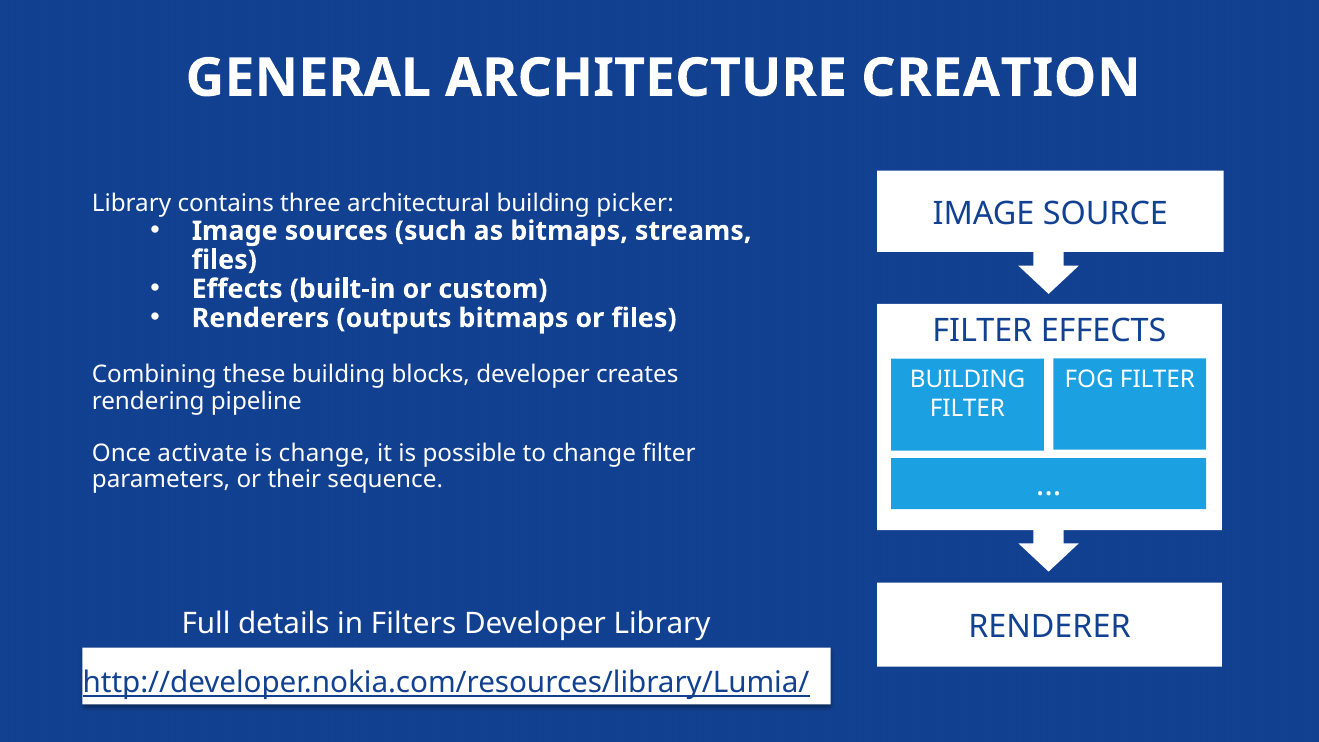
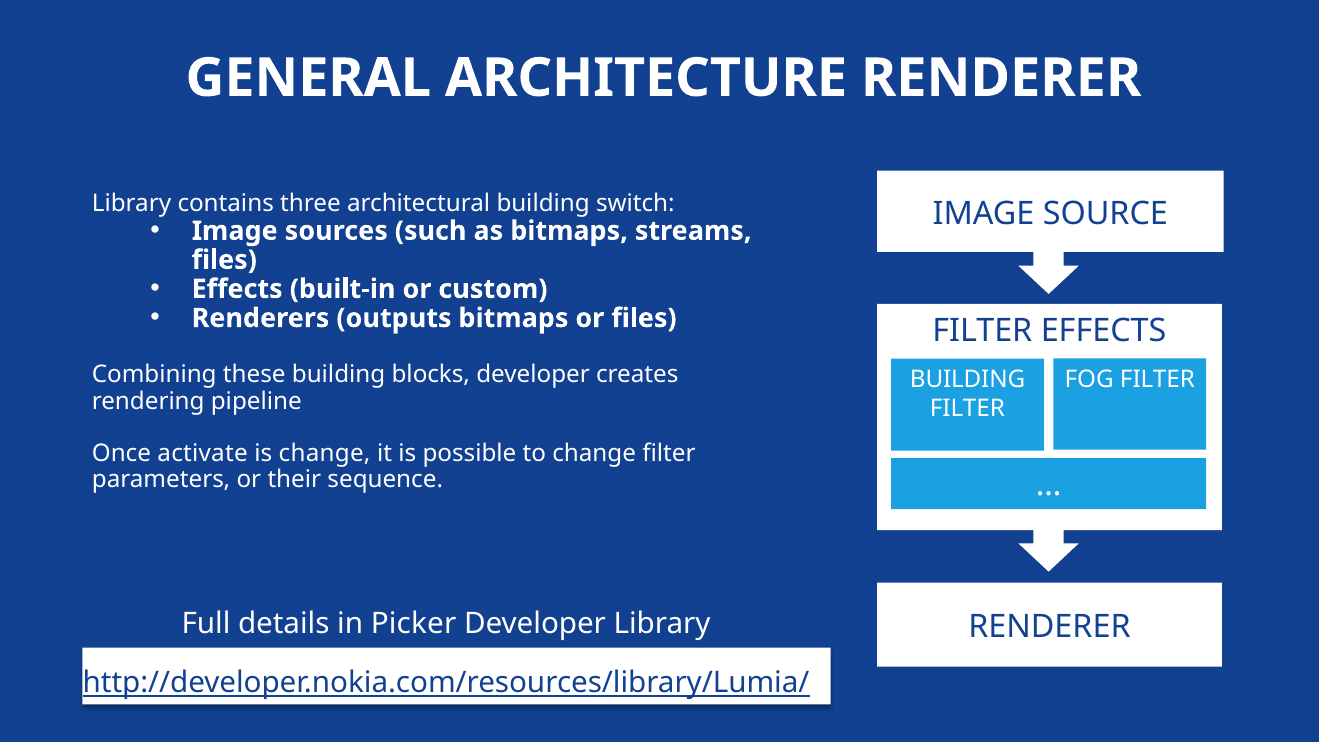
ARCHITECTURE CREATION: CREATION -> RENDERER (1001, 78)
picker: picker -> switch (635, 203)
Filters: Filters -> Picker (414, 624)
